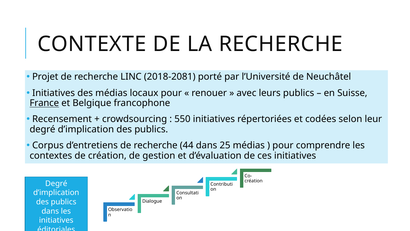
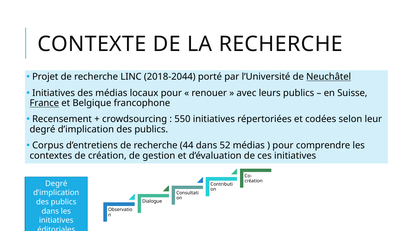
2018-2081: 2018-2081 -> 2018-2044 (170, 77)
Neuchâtel underline: none -> present (329, 77)
25: 25 -> 52 (225, 145)
